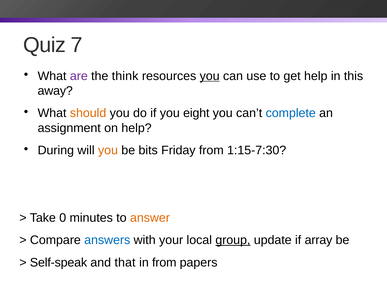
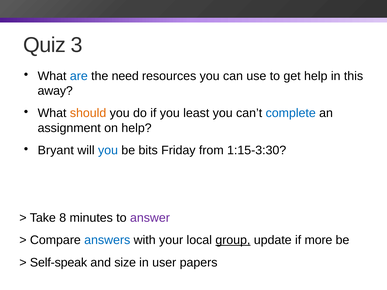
7: 7 -> 3 (77, 45)
are colour: purple -> blue (79, 76)
think: think -> need (125, 76)
you underline: present -> none (210, 76)
eight: eight -> least (196, 113)
During: During -> Bryant (56, 151)
you colour: orange -> blue (108, 151)
1:15-7:30: 1:15-7:30 -> 1:15-3:30 (257, 151)
0: 0 -> 8 (63, 218)
answer colour: orange -> purple (150, 218)
array: array -> more (318, 240)
that: that -> size (125, 263)
in from: from -> user (164, 263)
